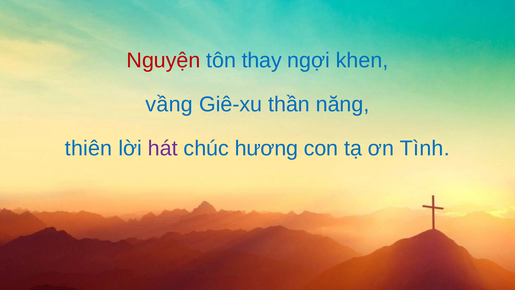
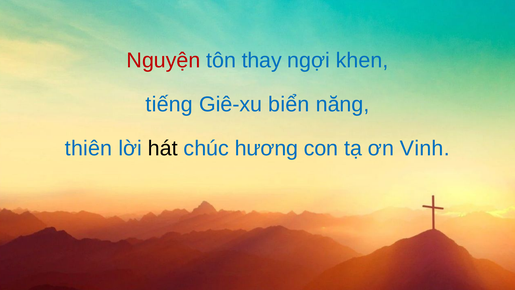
vầng: vầng -> tiếng (169, 104)
thần: thần -> biển (289, 104)
hát colour: purple -> black (163, 148)
Tình: Tình -> Vinh (425, 148)
